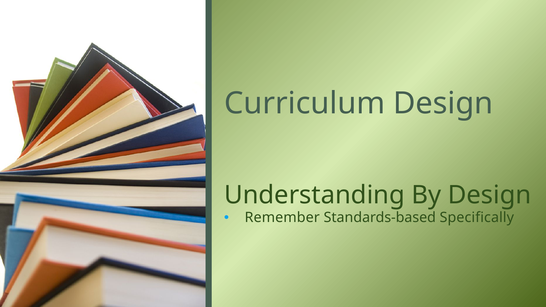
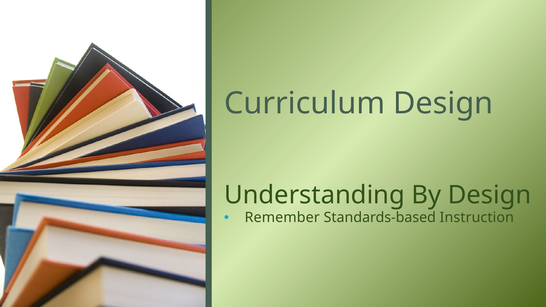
Specifically: Specifically -> Instruction (477, 218)
